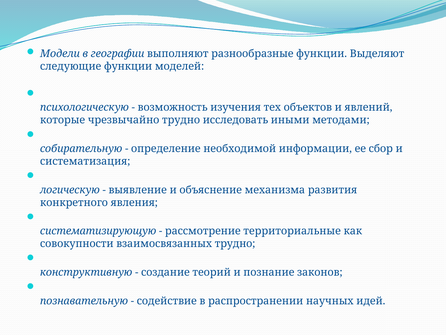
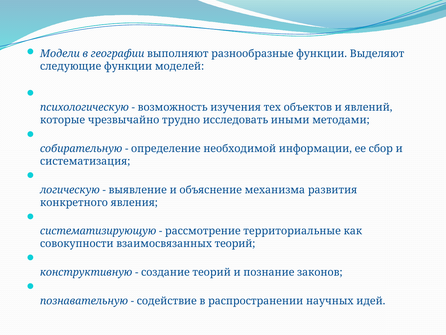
взаимосвязанных трудно: трудно -> теорий (235, 243)
